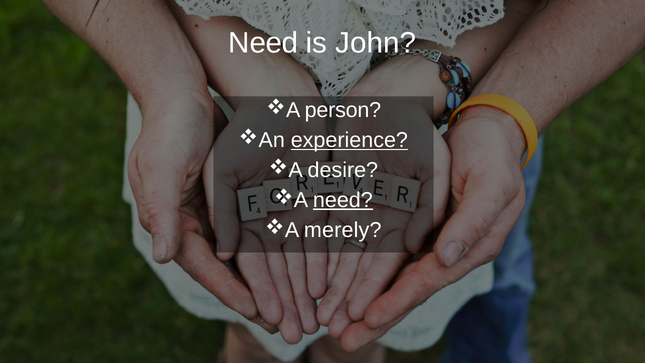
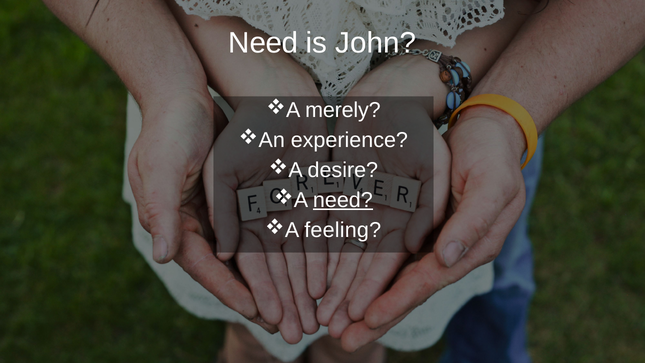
person: person -> merely (343, 110)
experience underline: present -> none (349, 140)
merely: merely -> feeling (343, 230)
